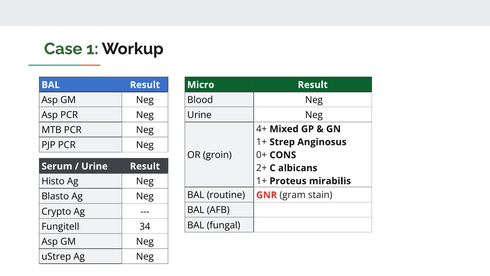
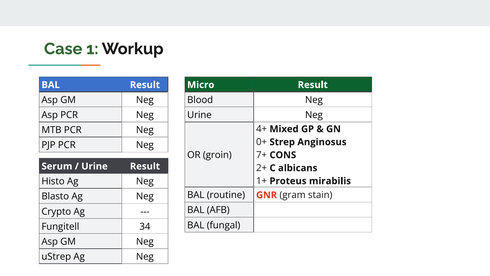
1+: 1+ -> 0+ (262, 142)
0+: 0+ -> 7+ (262, 155)
